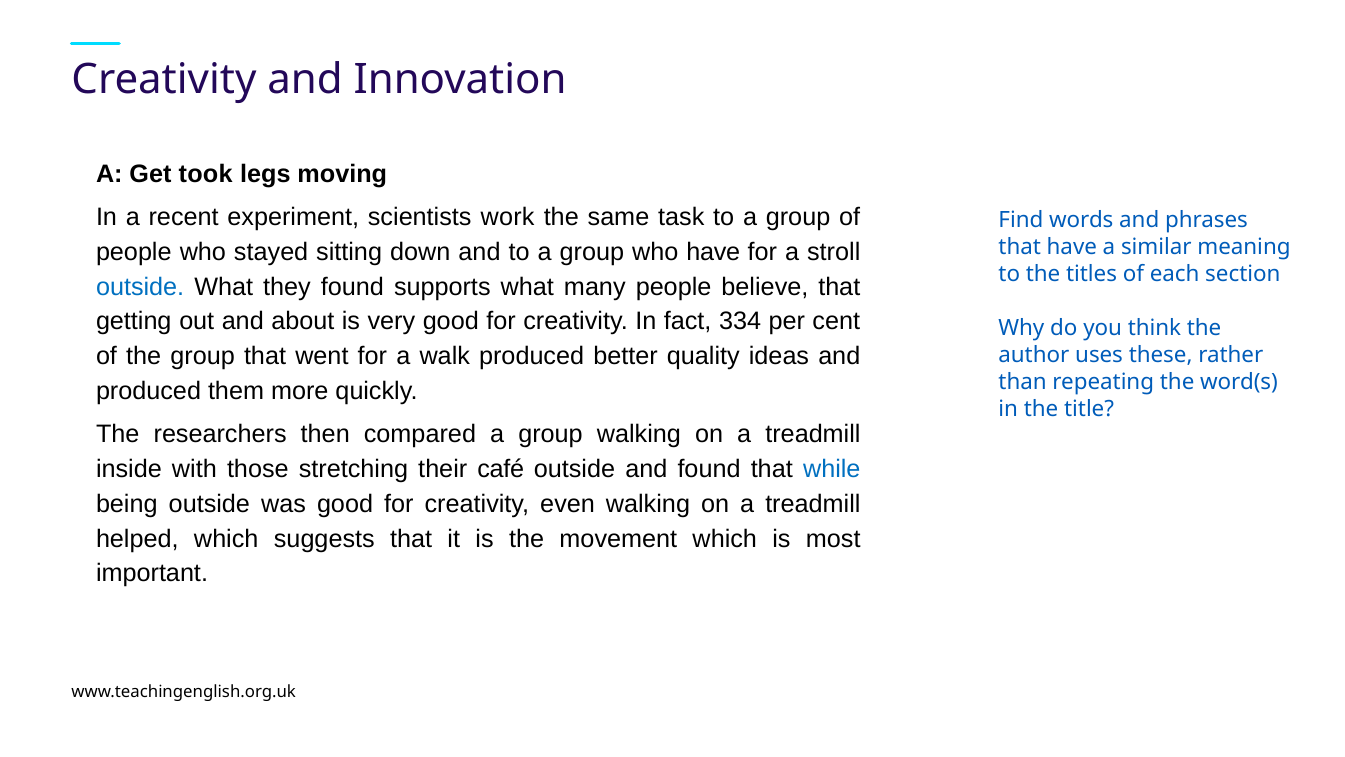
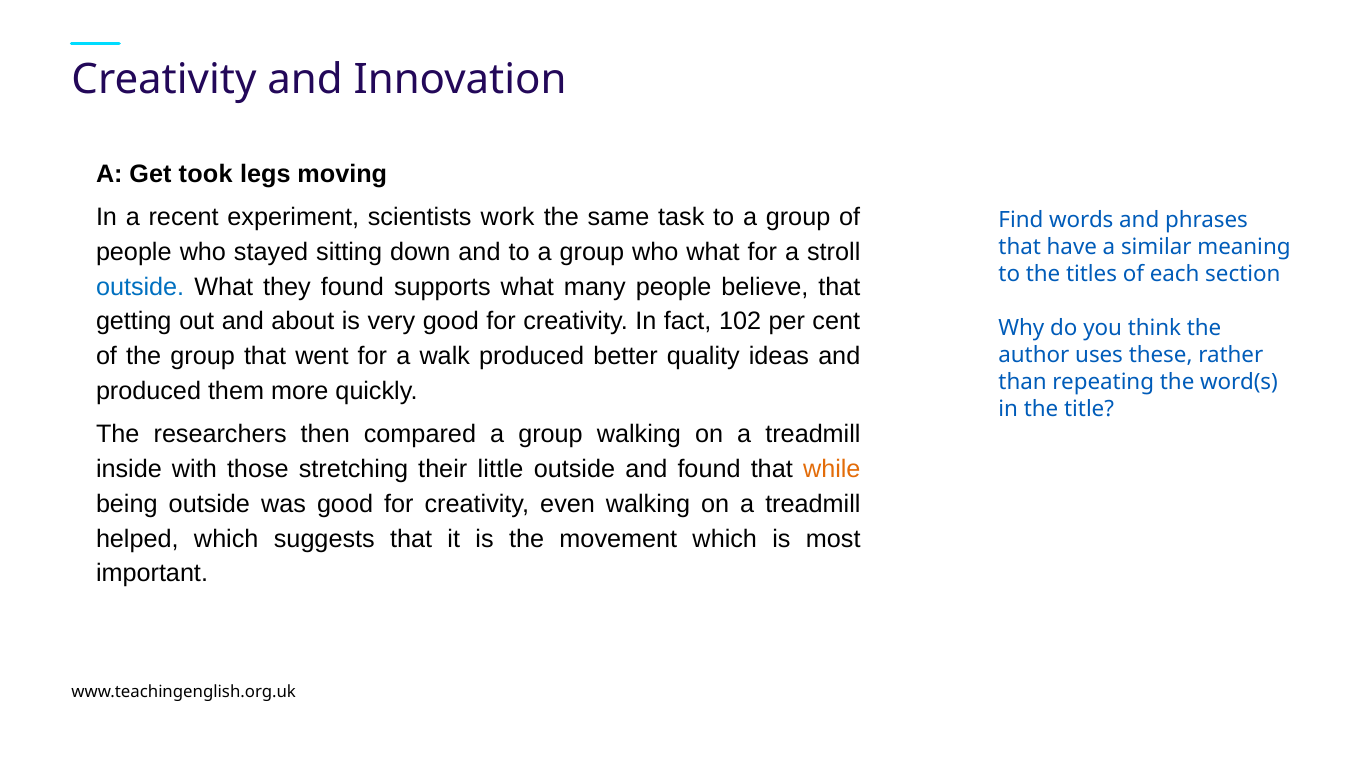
who have: have -> what (713, 252)
334: 334 -> 102 (740, 321)
café: café -> little (501, 469)
while colour: blue -> orange (832, 469)
